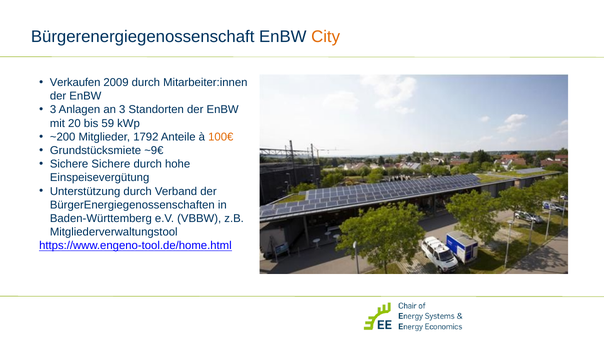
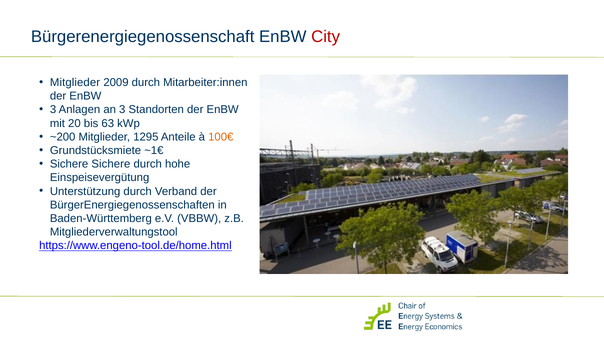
City colour: orange -> red (326, 37)
Verkaufen: Verkaufen -> Mitglieder (75, 82)
59: 59 -> 63 (108, 123)
1792: 1792 -> 1295 (146, 137)
~9€: ~9€ -> ~1€ (154, 150)
